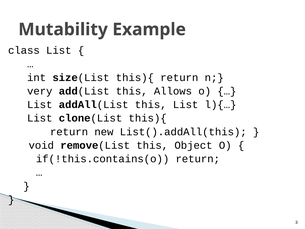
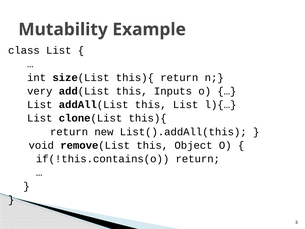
Allows: Allows -> Inputs (173, 91)
